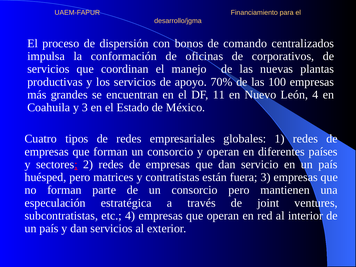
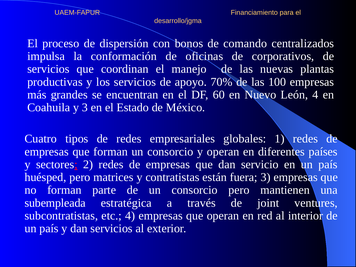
11: 11 -> 60 (219, 95)
especulación: especulación -> subempleada (55, 203)
